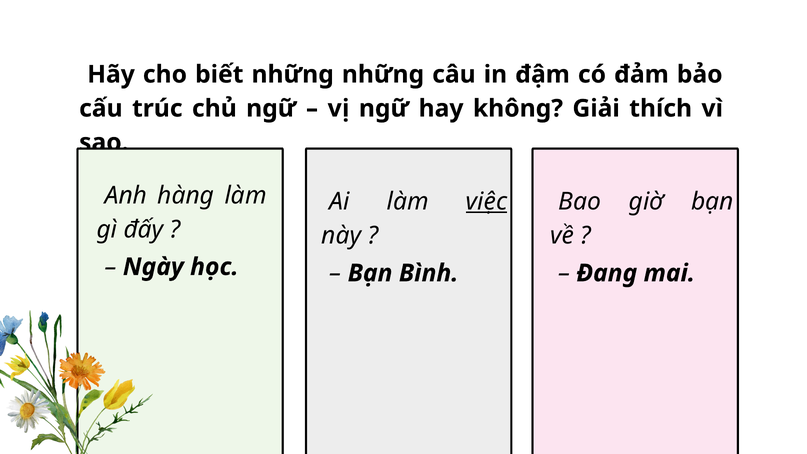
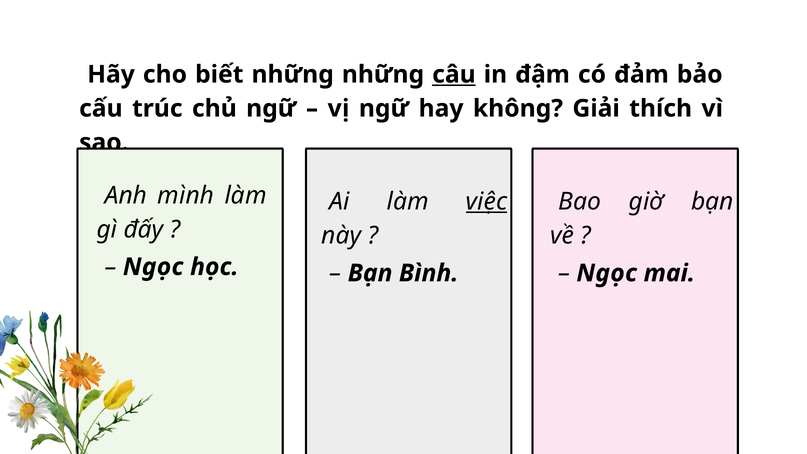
câu underline: none -> present (454, 74)
hàng: hàng -> mình (186, 195)
Ngày: Ngày -> Ngọc (153, 267)
Đang: Đang -> Ngọc (607, 273)
